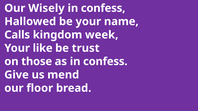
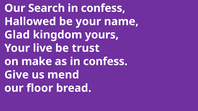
Wisely: Wisely -> Search (47, 8)
Calls: Calls -> Glad (17, 35)
week: week -> yours (102, 35)
like: like -> live (43, 48)
those: those -> make (37, 62)
